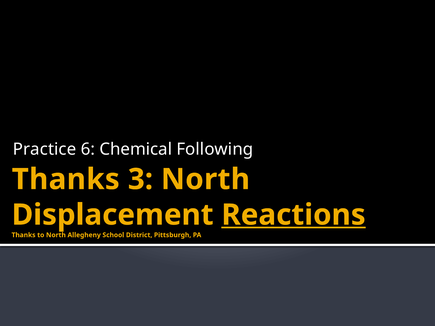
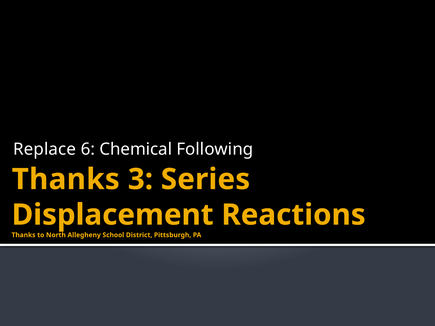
Practice: Practice -> Replace (45, 149)
3 North: North -> Series (205, 179)
Reactions underline: present -> none (293, 215)
